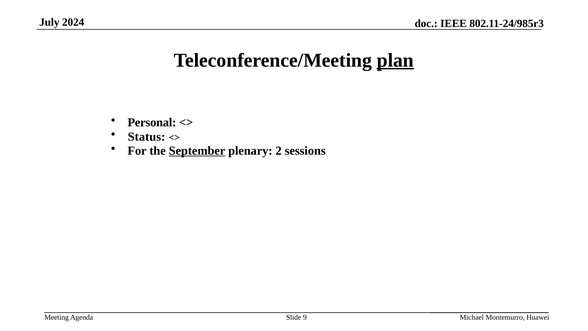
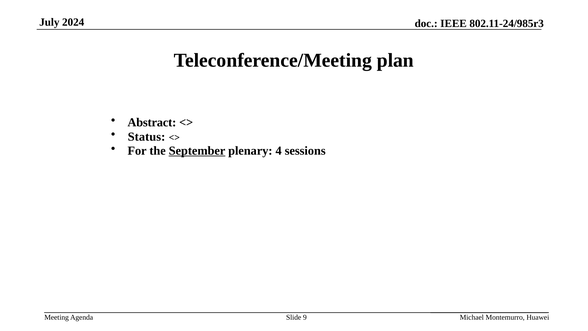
plan underline: present -> none (395, 60)
Personal: Personal -> Abstract (152, 122)
2: 2 -> 4 (279, 151)
